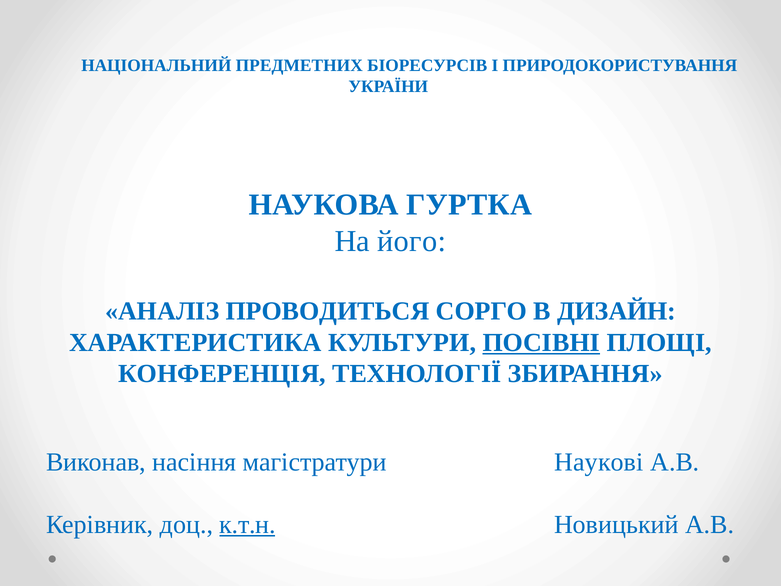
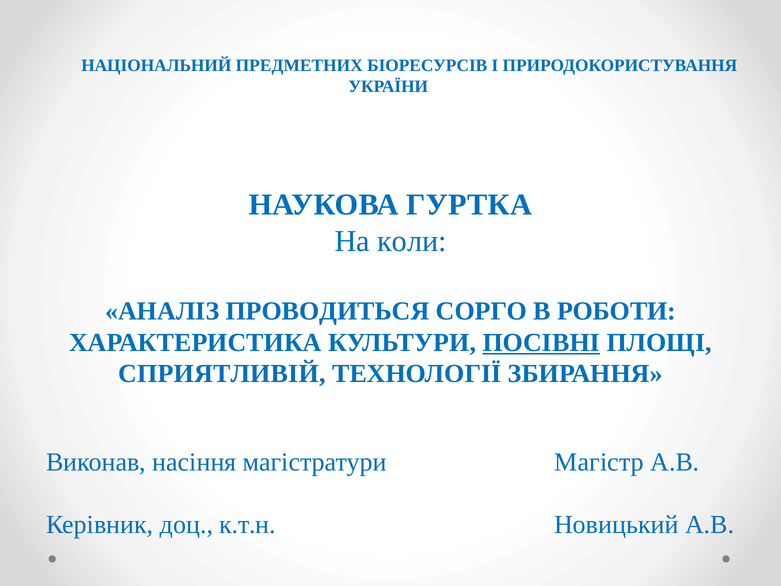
його: його -> коли (412, 241)
ДИЗАЙН: ДИЗАЙН -> РОБОТИ (617, 311)
КОНФЕРЕНЦІЯ: КОНФЕРЕНЦІЯ -> СПРИЯТЛИВІЙ (222, 374)
Наукові: Наукові -> Магістр (599, 462)
к.т.н underline: present -> none (248, 524)
